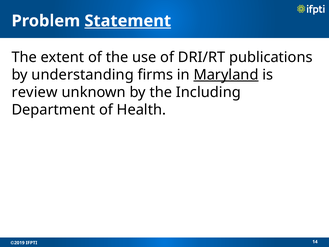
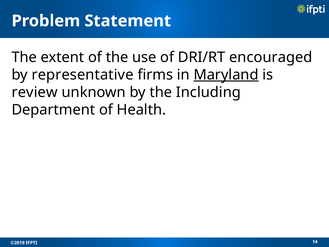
Statement underline: present -> none (128, 21)
publications: publications -> encouraged (271, 57)
understanding: understanding -> representative (83, 75)
